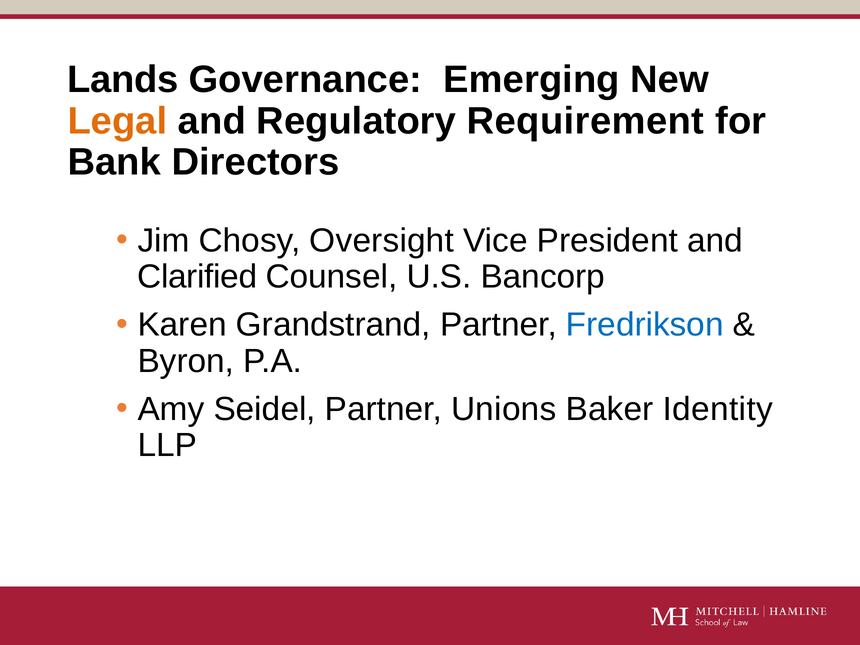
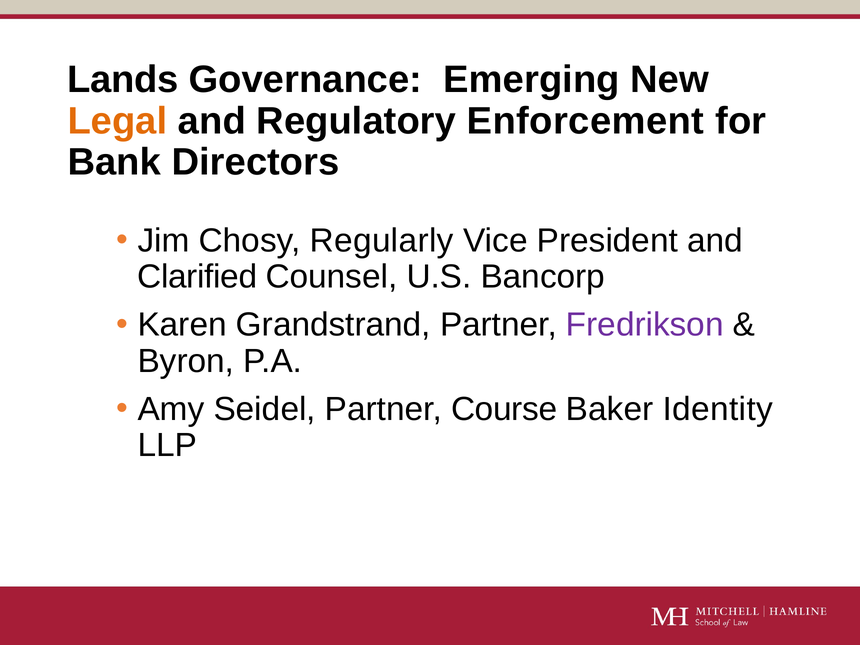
Requirement: Requirement -> Enforcement (585, 121)
Oversight: Oversight -> Regularly (382, 241)
Fredrikson colour: blue -> purple (645, 325)
Unions: Unions -> Course (504, 409)
